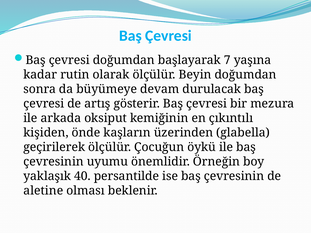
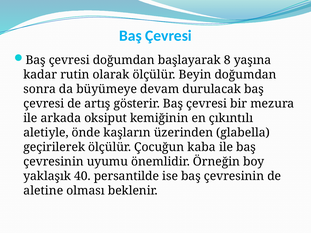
7: 7 -> 8 (227, 60)
kişiden: kişiden -> aletiyle (46, 133)
öykü: öykü -> kaba (202, 147)
